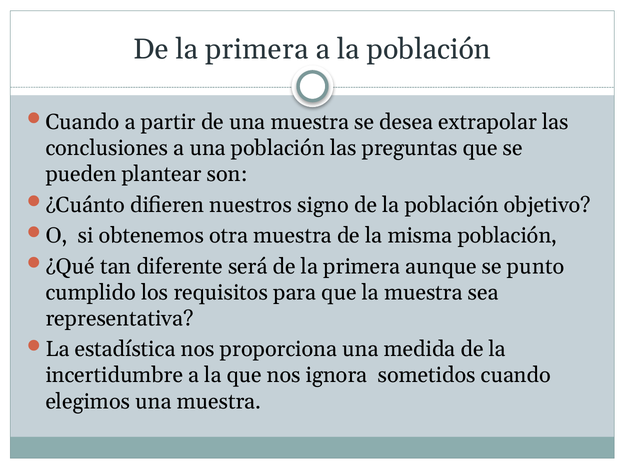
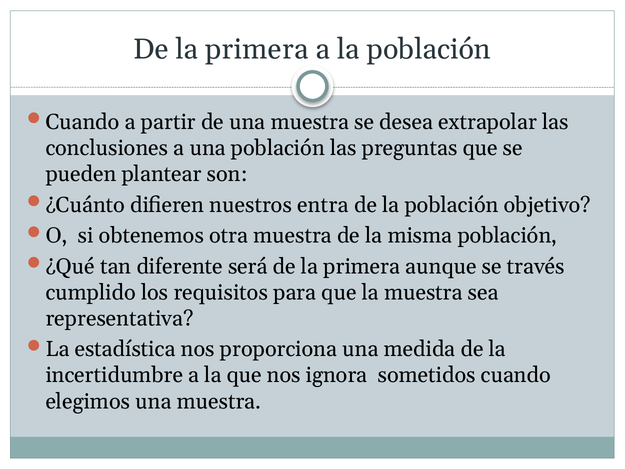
signo: signo -> entra (323, 205)
punto: punto -> través (536, 266)
